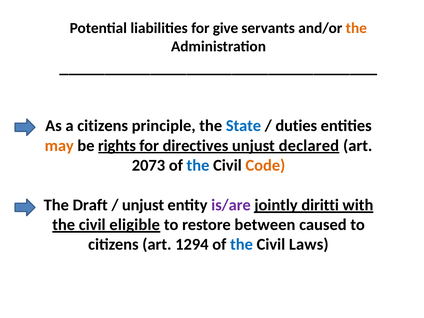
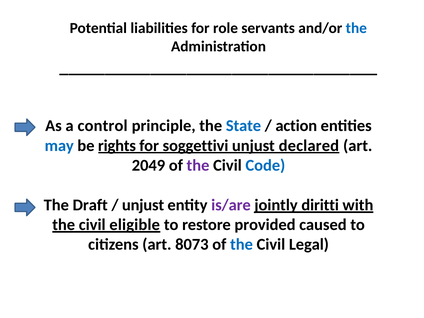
give: give -> role (225, 28)
the colour: orange -> blue (356, 28)
a citizens: citizens -> control (103, 126)
duties: duties -> action (296, 126)
may colour: orange -> blue (59, 146)
directives: directives -> soggettivi (196, 146)
2073: 2073 -> 2049 (148, 165)
the colour: blue -> purple (198, 165)
Code colour: orange -> blue (265, 165)
between: between -> provided (265, 225)
1294: 1294 -> 8073 (192, 245)
Laws: Laws -> Legal (309, 245)
